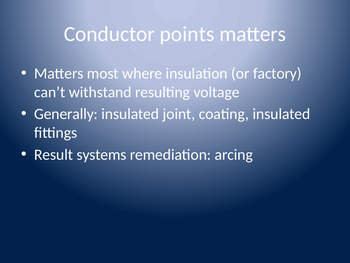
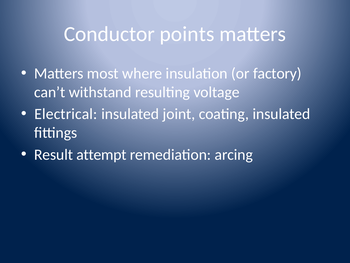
Generally: Generally -> Electrical (66, 114)
systems: systems -> attempt (101, 154)
